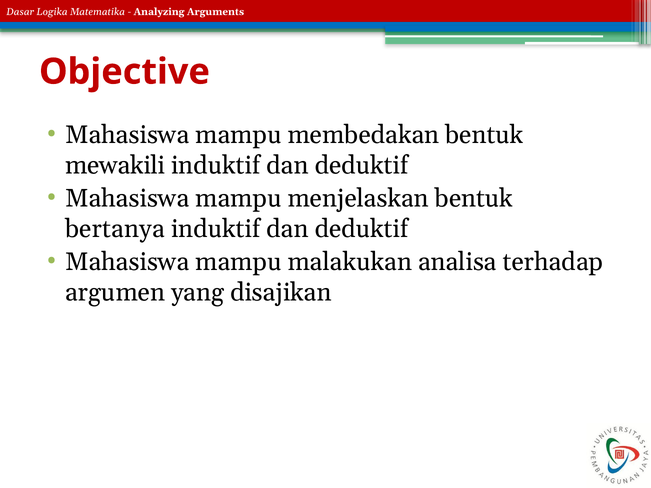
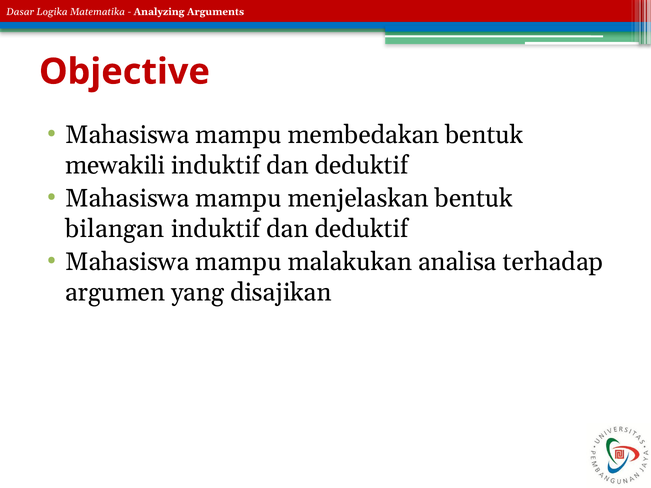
bertanya: bertanya -> bilangan (115, 229)
